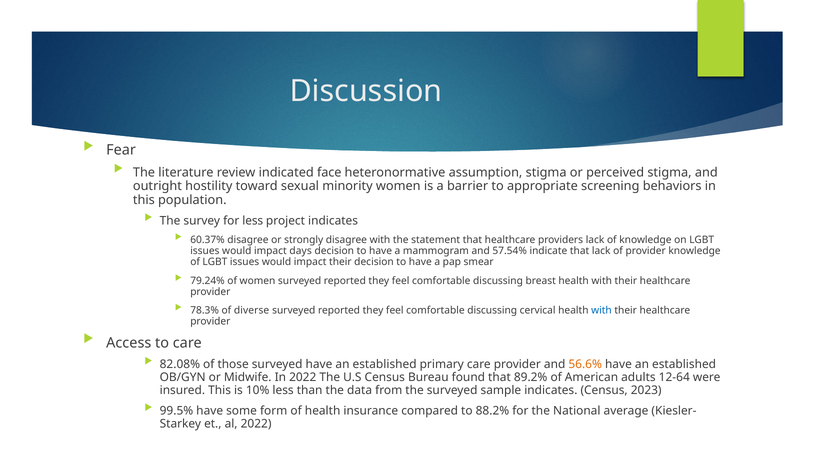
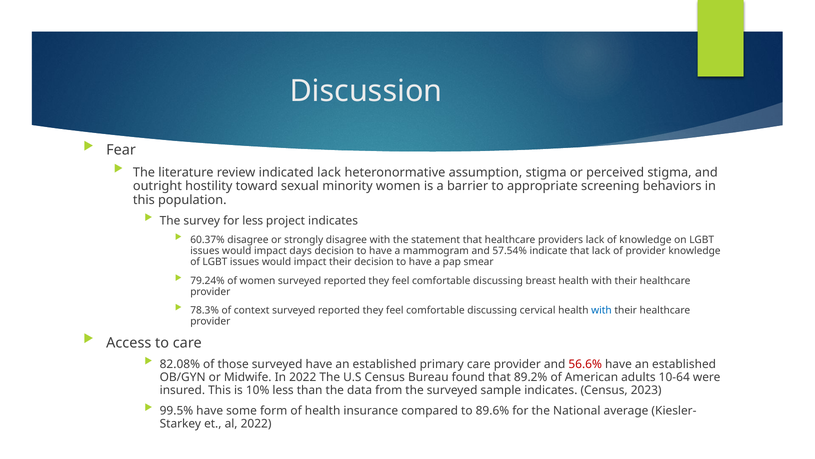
indicated face: face -> lack (329, 172)
diverse: diverse -> context (252, 310)
56.6% colour: orange -> red (585, 364)
12-64: 12-64 -> 10-64 (674, 377)
88.2%: 88.2% -> 89.6% (492, 410)
